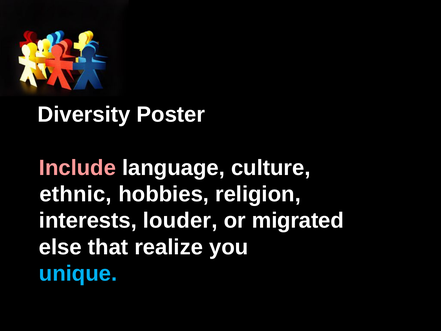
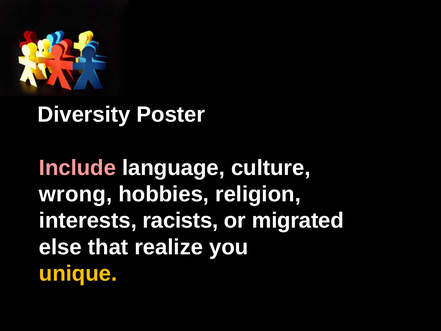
ethnic: ethnic -> wrong (76, 194)
louder: louder -> racists (180, 221)
unique colour: light blue -> yellow (78, 273)
